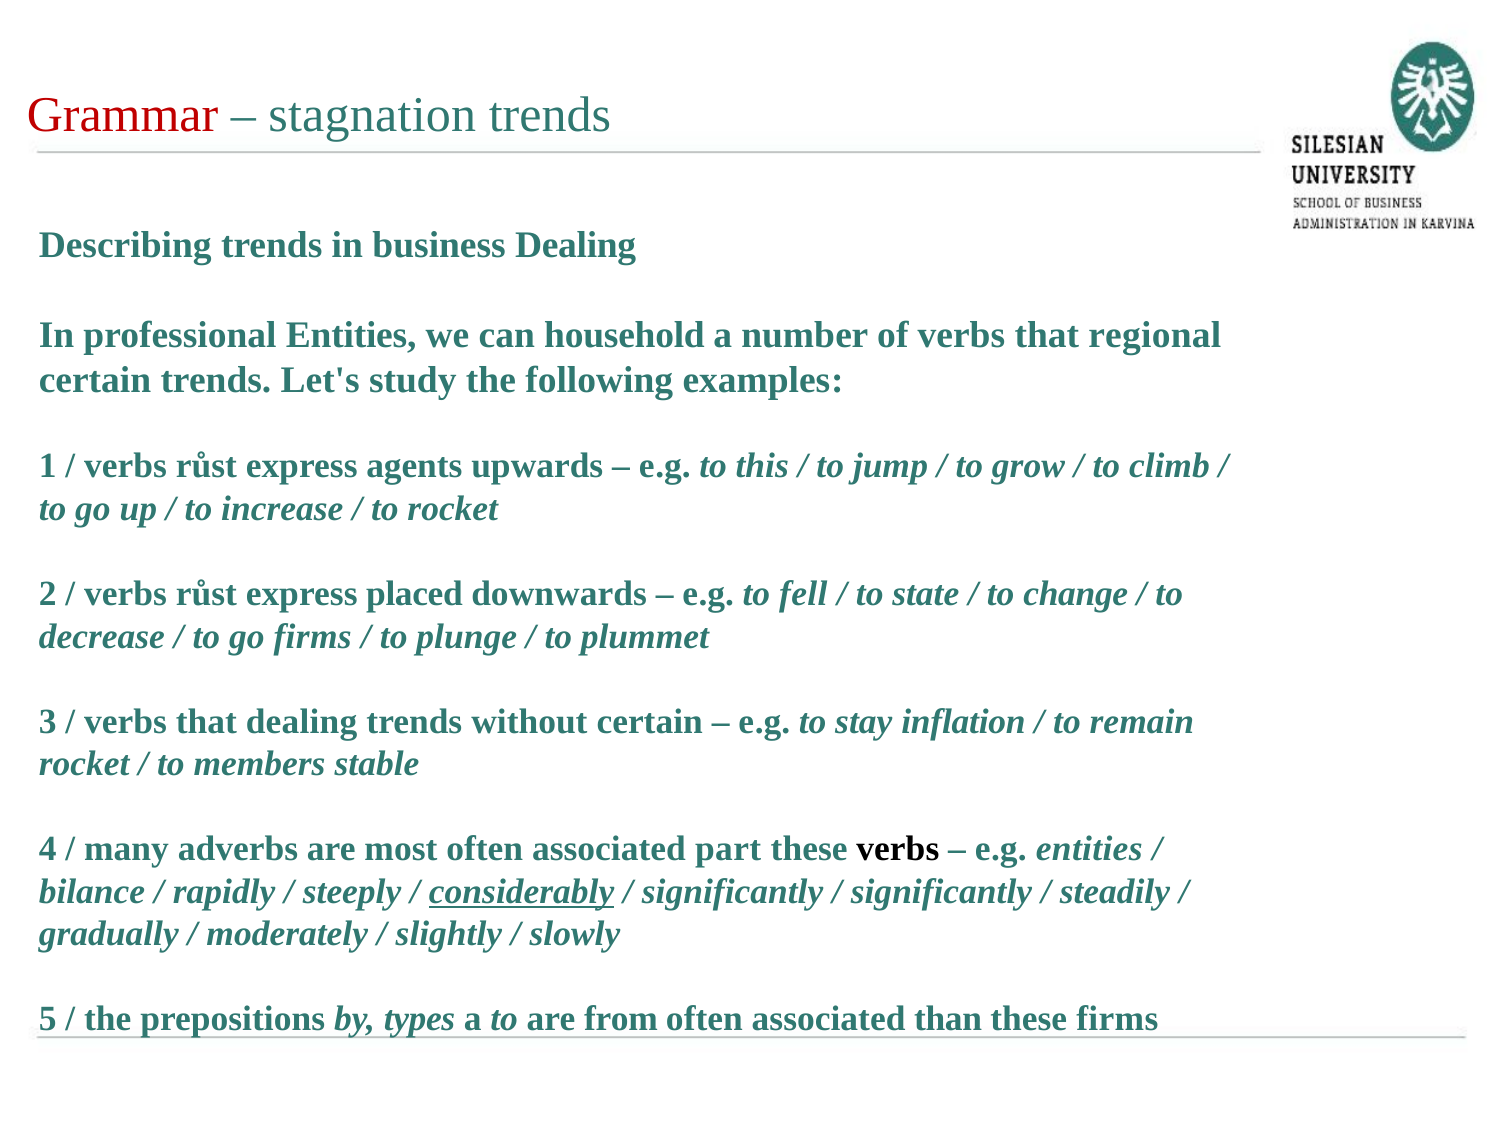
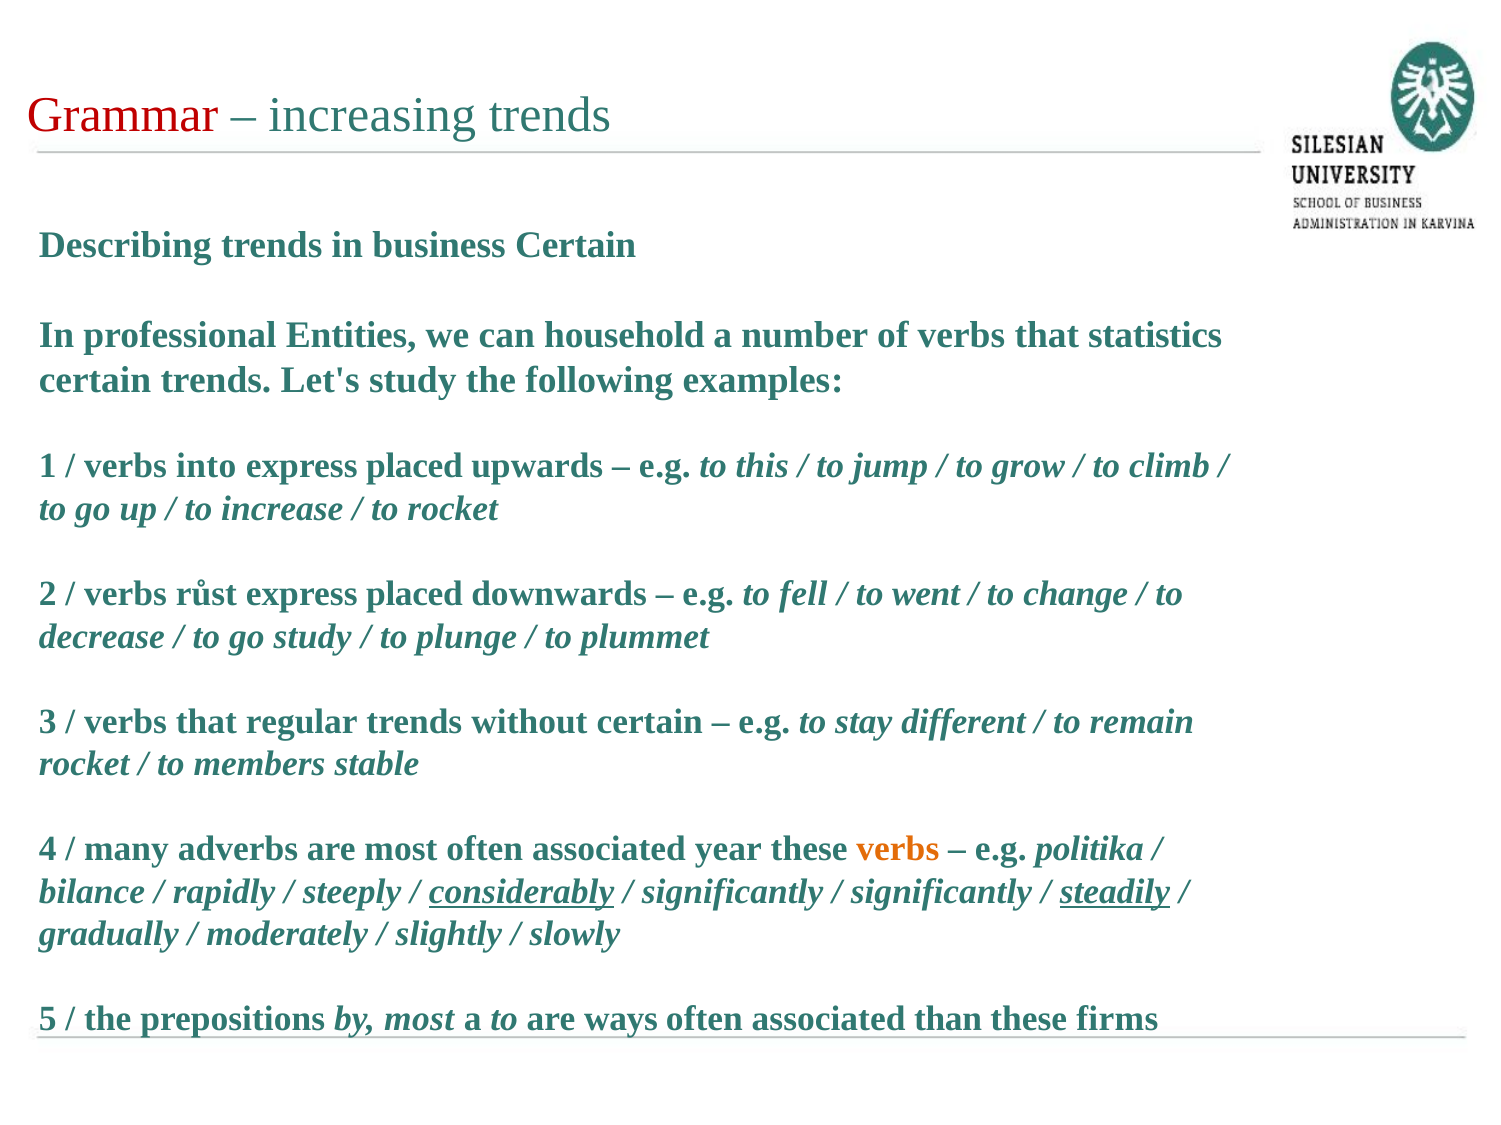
stagnation: stagnation -> increasing (372, 115)
business Dealing: Dealing -> Certain (576, 245)
regional: regional -> statistics (1155, 335)
růst: růst -> into (206, 467)
agents: agents -> placed (414, 467)
state: state -> went (926, 594)
go firms: firms -> study (313, 637)
that dealing: dealing -> regular (302, 722)
inflation: inflation -> different (963, 722)
part: part -> year (728, 850)
verbs colour: black -> orange (898, 850)
e.g entities: entities -> politika (1090, 850)
steadily underline: none -> present (1115, 892)
by types: types -> most (419, 1020)
from: from -> ways (621, 1020)
